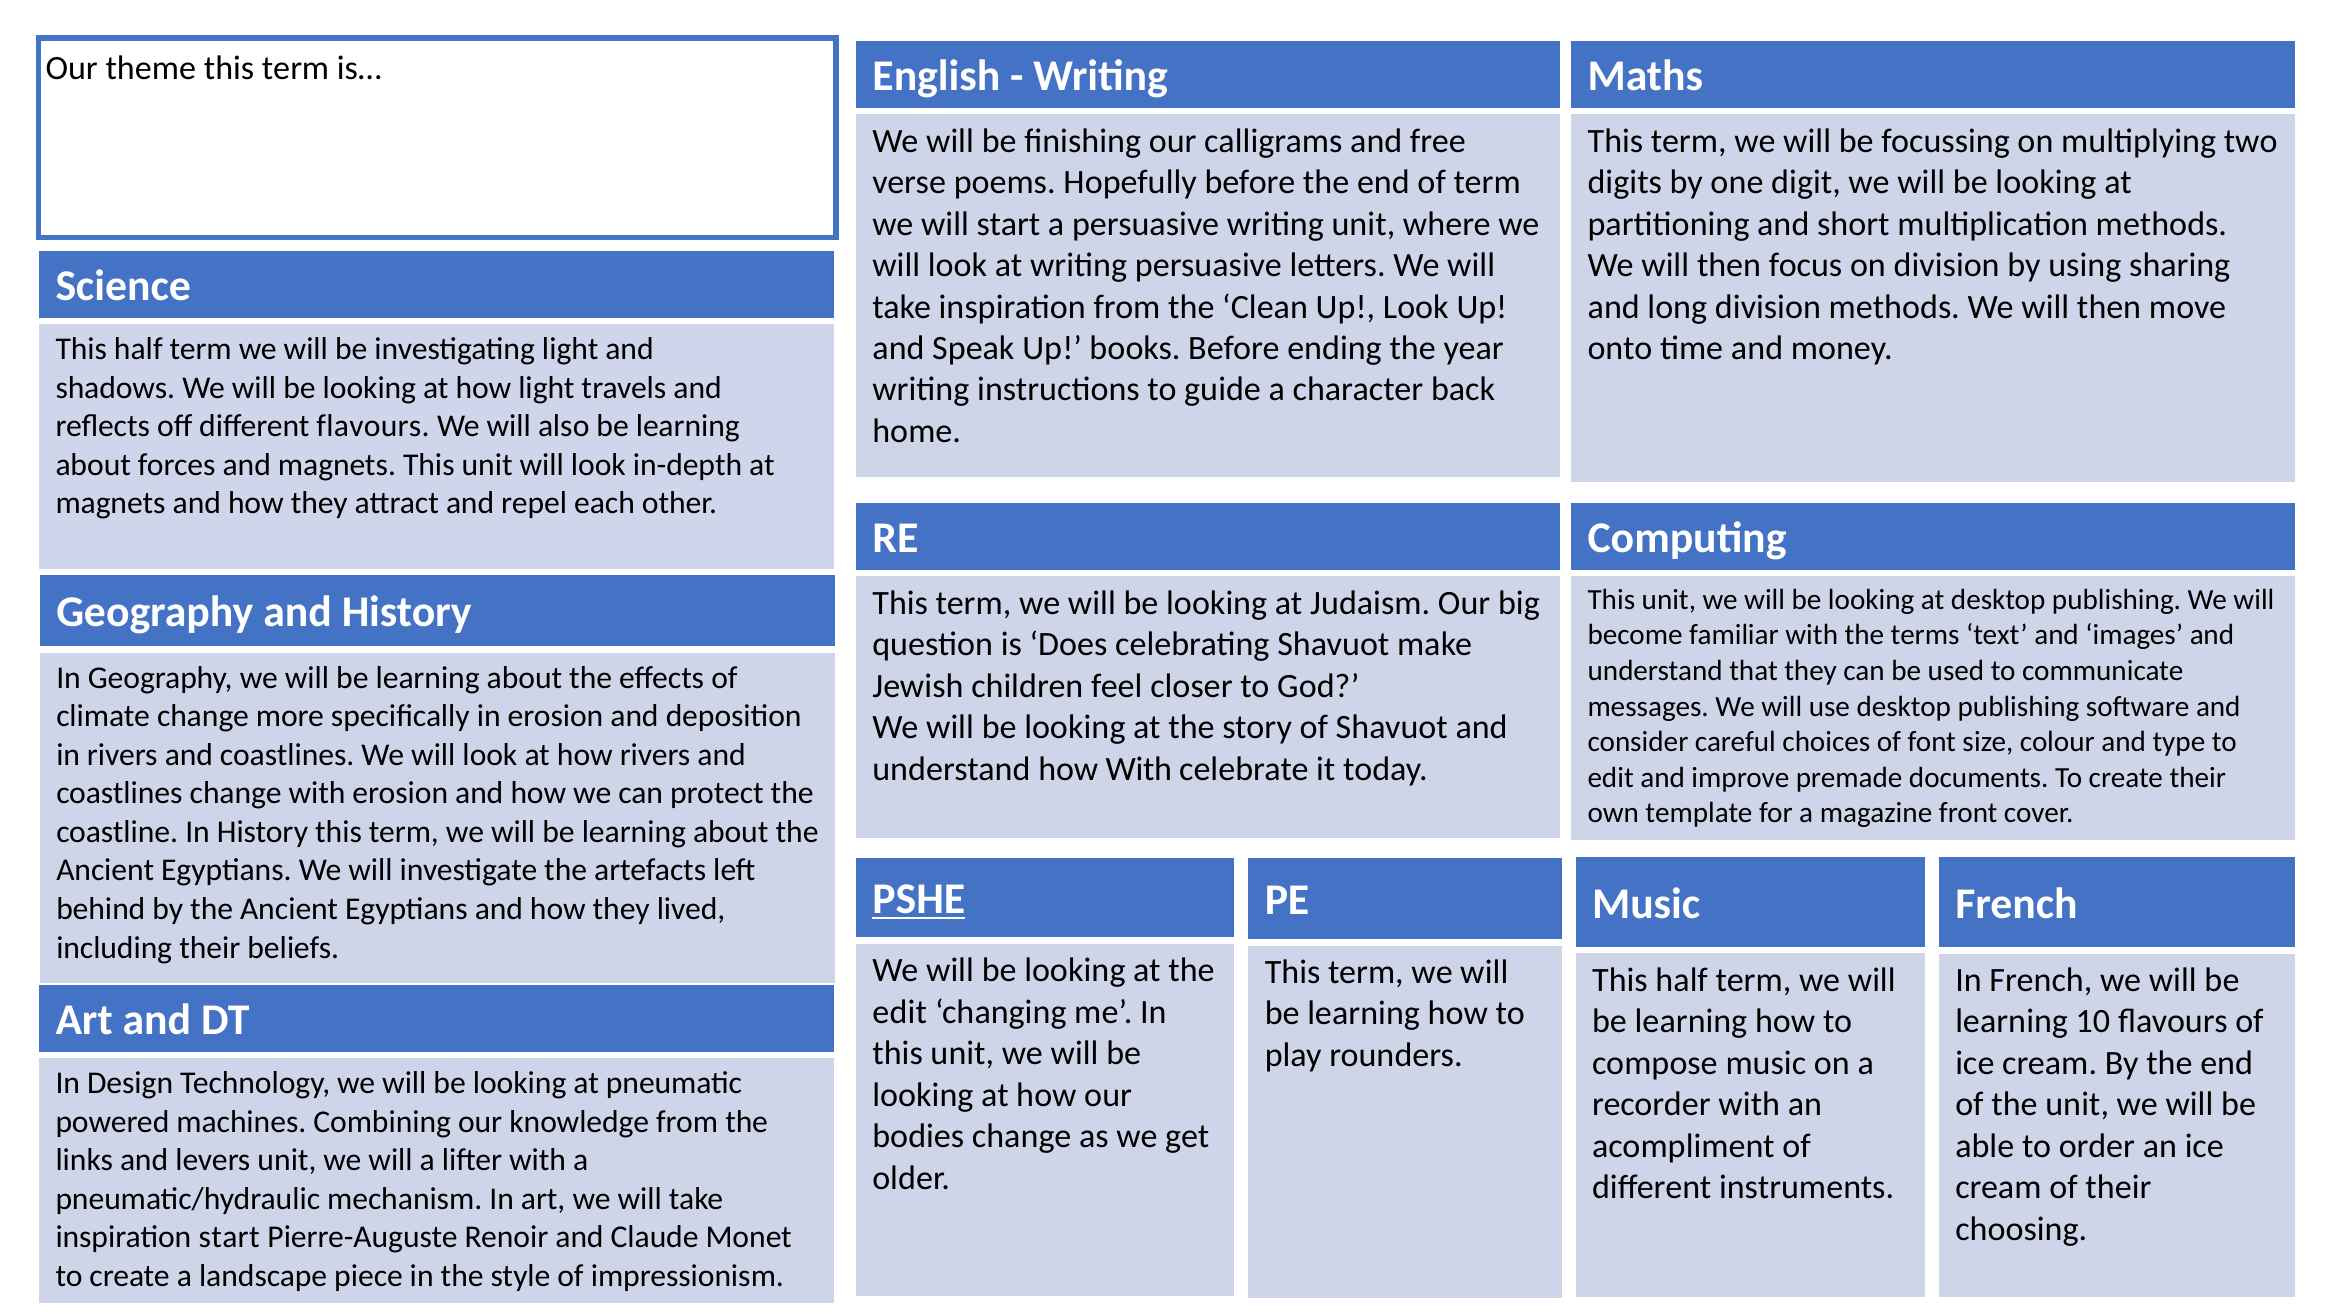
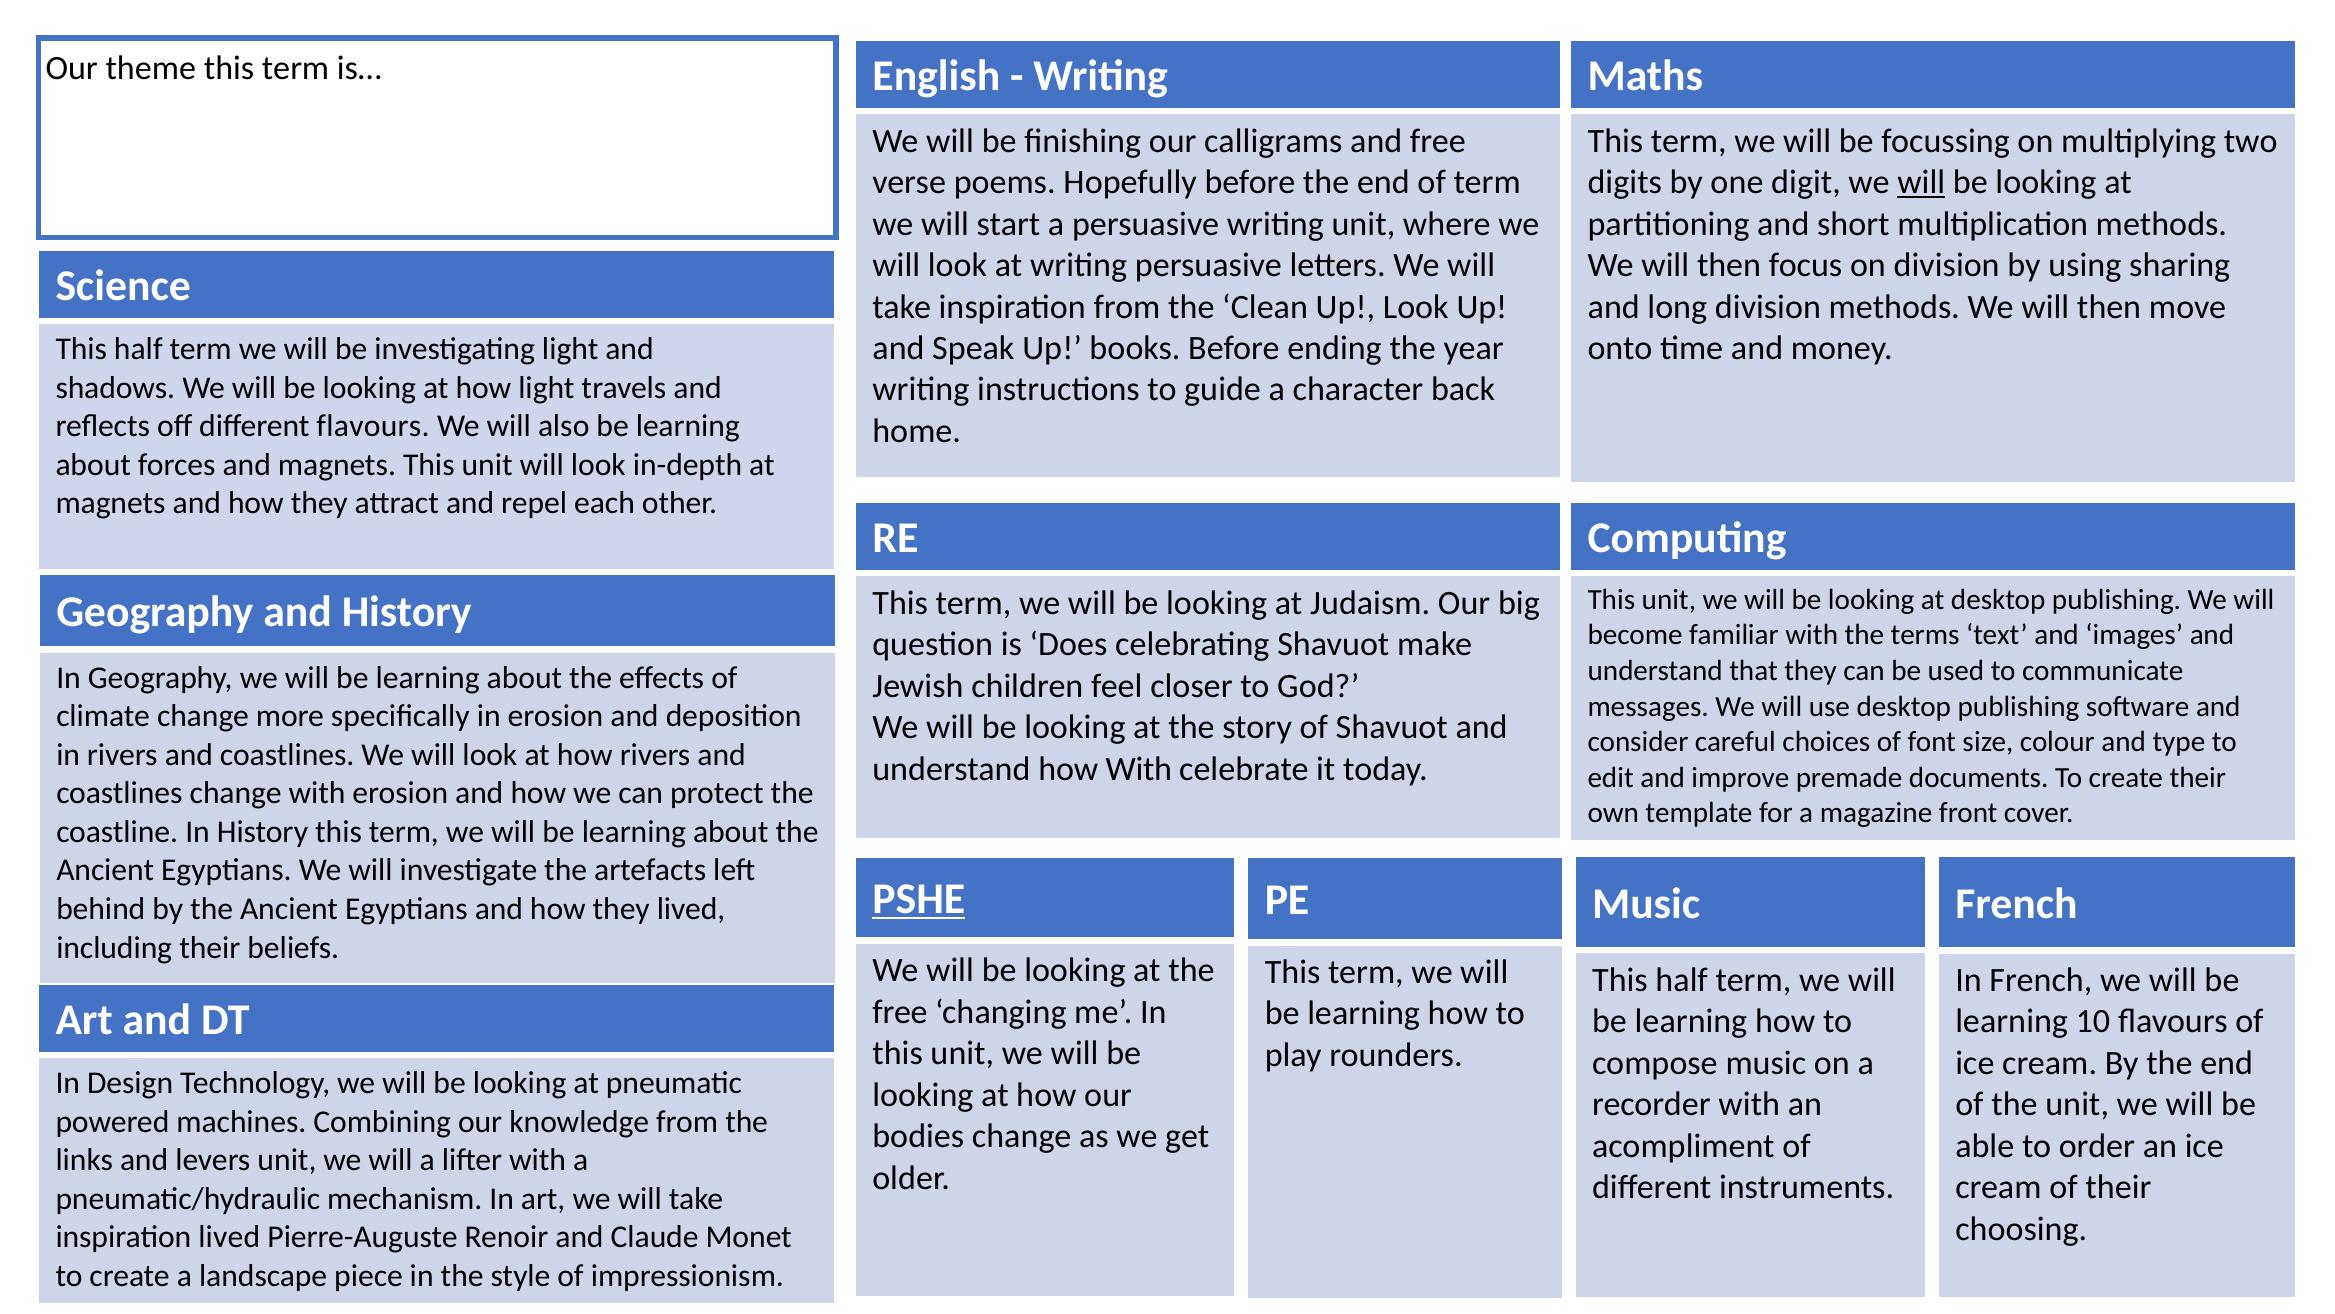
will underline: none -> present (1921, 182)
edit: edit -> free (900, 1012)
inspiration start: start -> lived (229, 1237)
